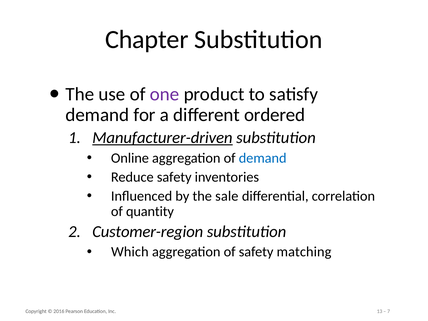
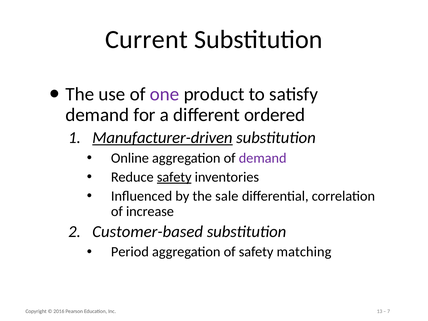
Chapter: Chapter -> Current (147, 39)
demand colour: blue -> purple (263, 158)
safety underline: none -> present (174, 177)
quantity: quantity -> increase (150, 211)
Customer-region: Customer-region -> Customer-based (148, 232)
Which: Which -> Period (130, 252)
